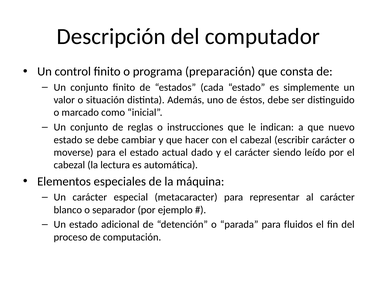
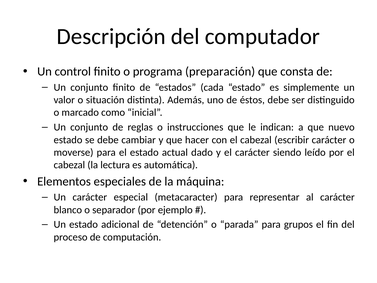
fluidos: fluidos -> grupos (298, 224)
